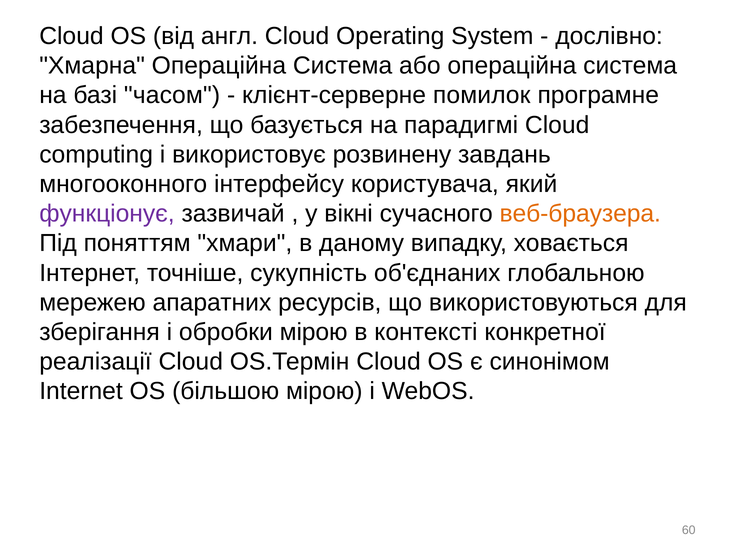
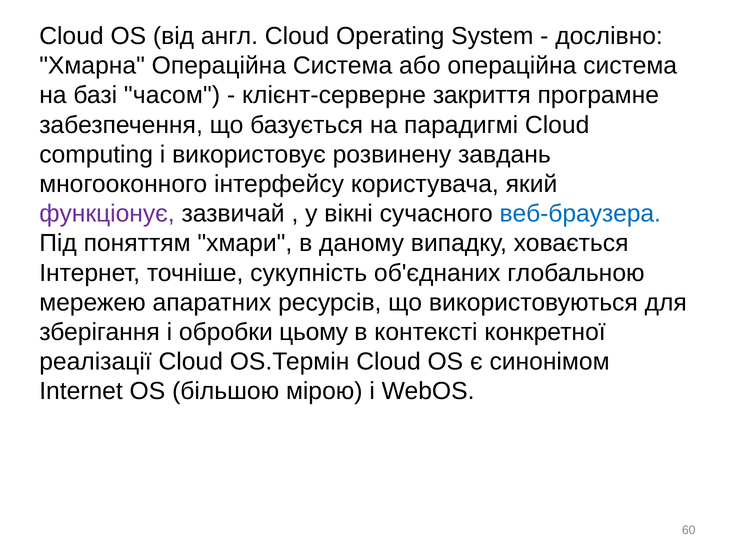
помилок: помилок -> закриття (482, 95)
веб-браузера colour: orange -> blue (580, 214)
обробки мірою: мірою -> цьому (314, 332)
